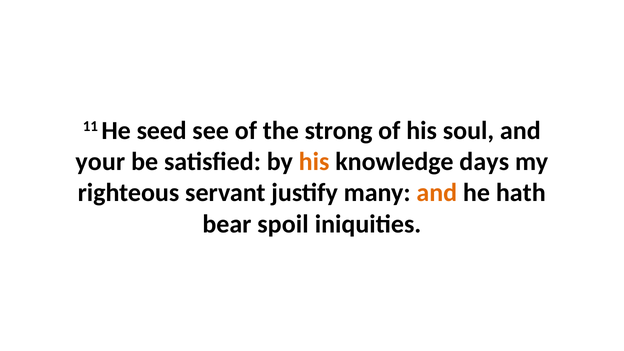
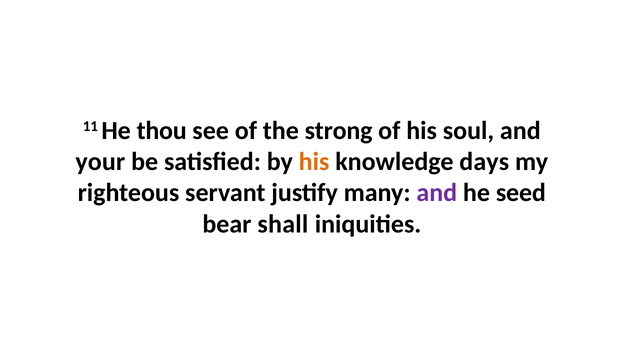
seed: seed -> thou (162, 130)
and colour: orange -> purple (437, 193)
hath: hath -> seed (521, 193)
spoil: spoil -> shall (283, 224)
